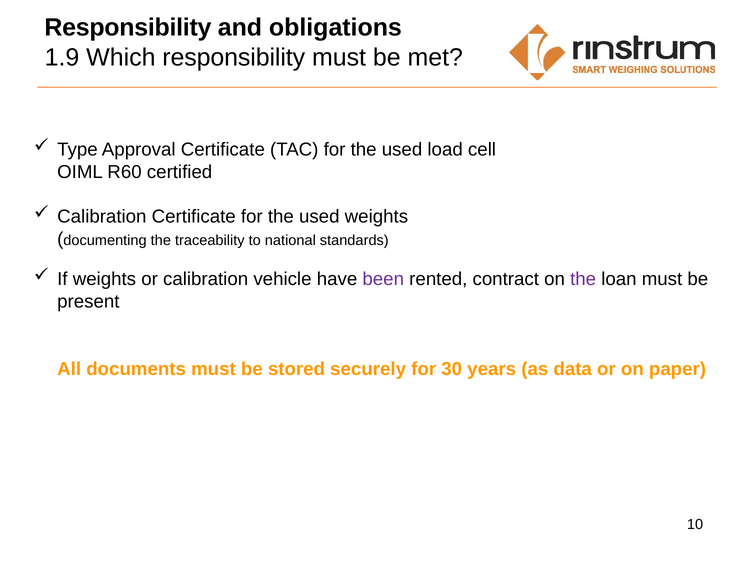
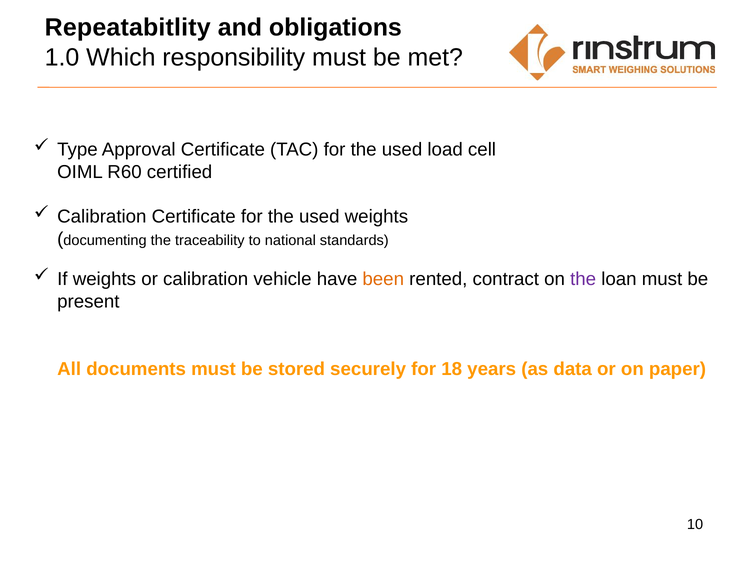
Responsibility: Responsibility -> Repeatabitlity (128, 27)
1.9: 1.9 -> 1.0 (62, 57)
been colour: purple -> orange (383, 279)
30: 30 -> 18 (452, 369)
